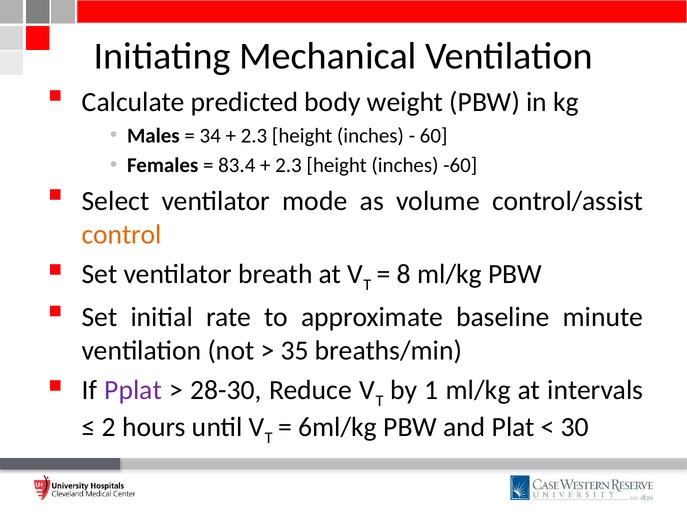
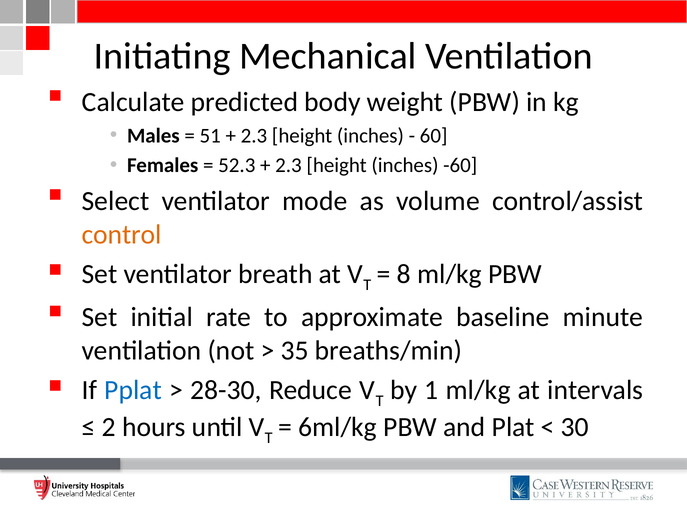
34: 34 -> 51 (210, 135)
83.4: 83.4 -> 52.3 (237, 165)
Pplat colour: purple -> blue (133, 389)
